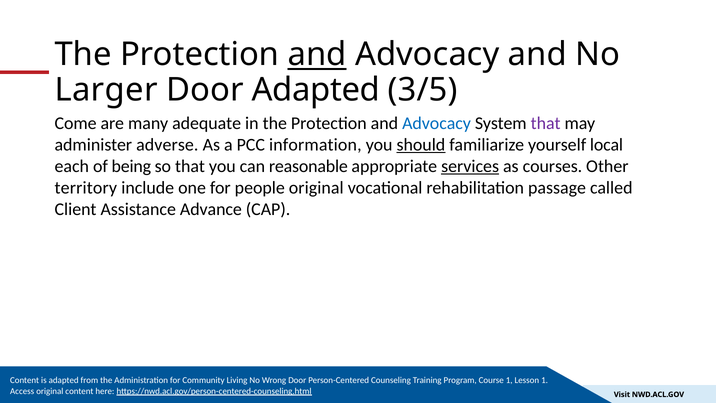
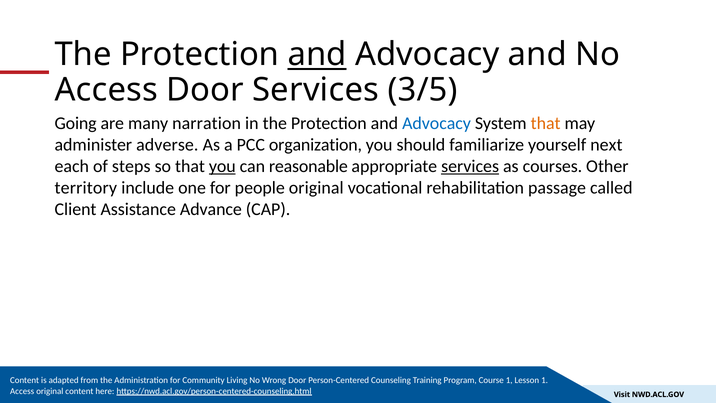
Larger: Larger -> Access (106, 90)
Door Adapted: Adapted -> Services (316, 90)
Come: Come -> Going (76, 123)
adequate: adequate -> narration (207, 123)
that colour: purple -> orange (546, 123)
information: information -> organization (315, 145)
should underline: present -> none (421, 145)
local: local -> next (606, 145)
being: being -> steps (131, 166)
you underline: none -> present (222, 166)
